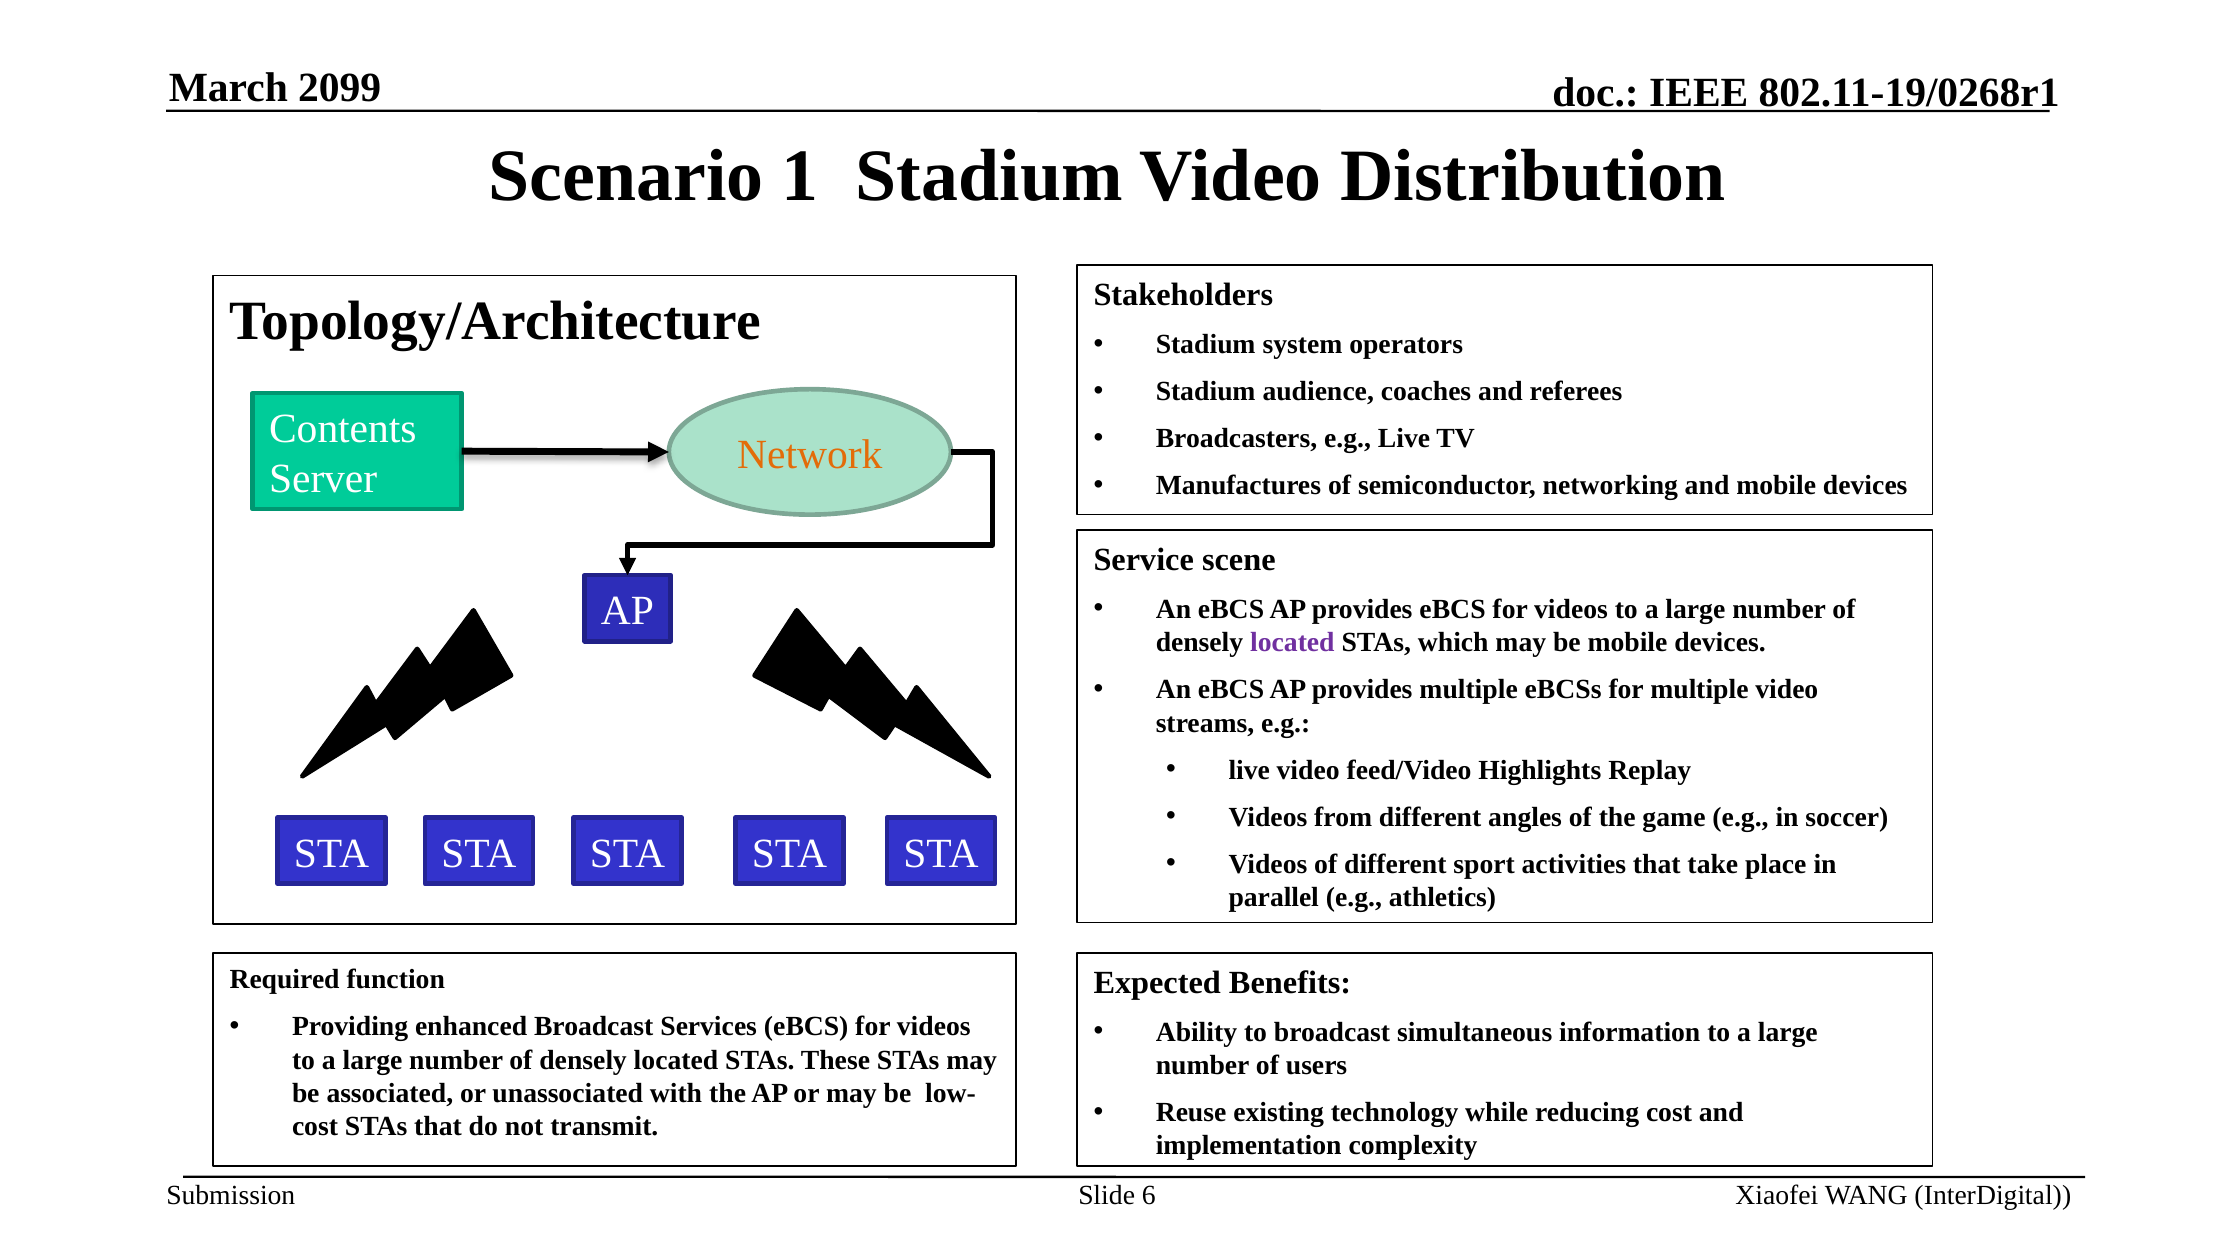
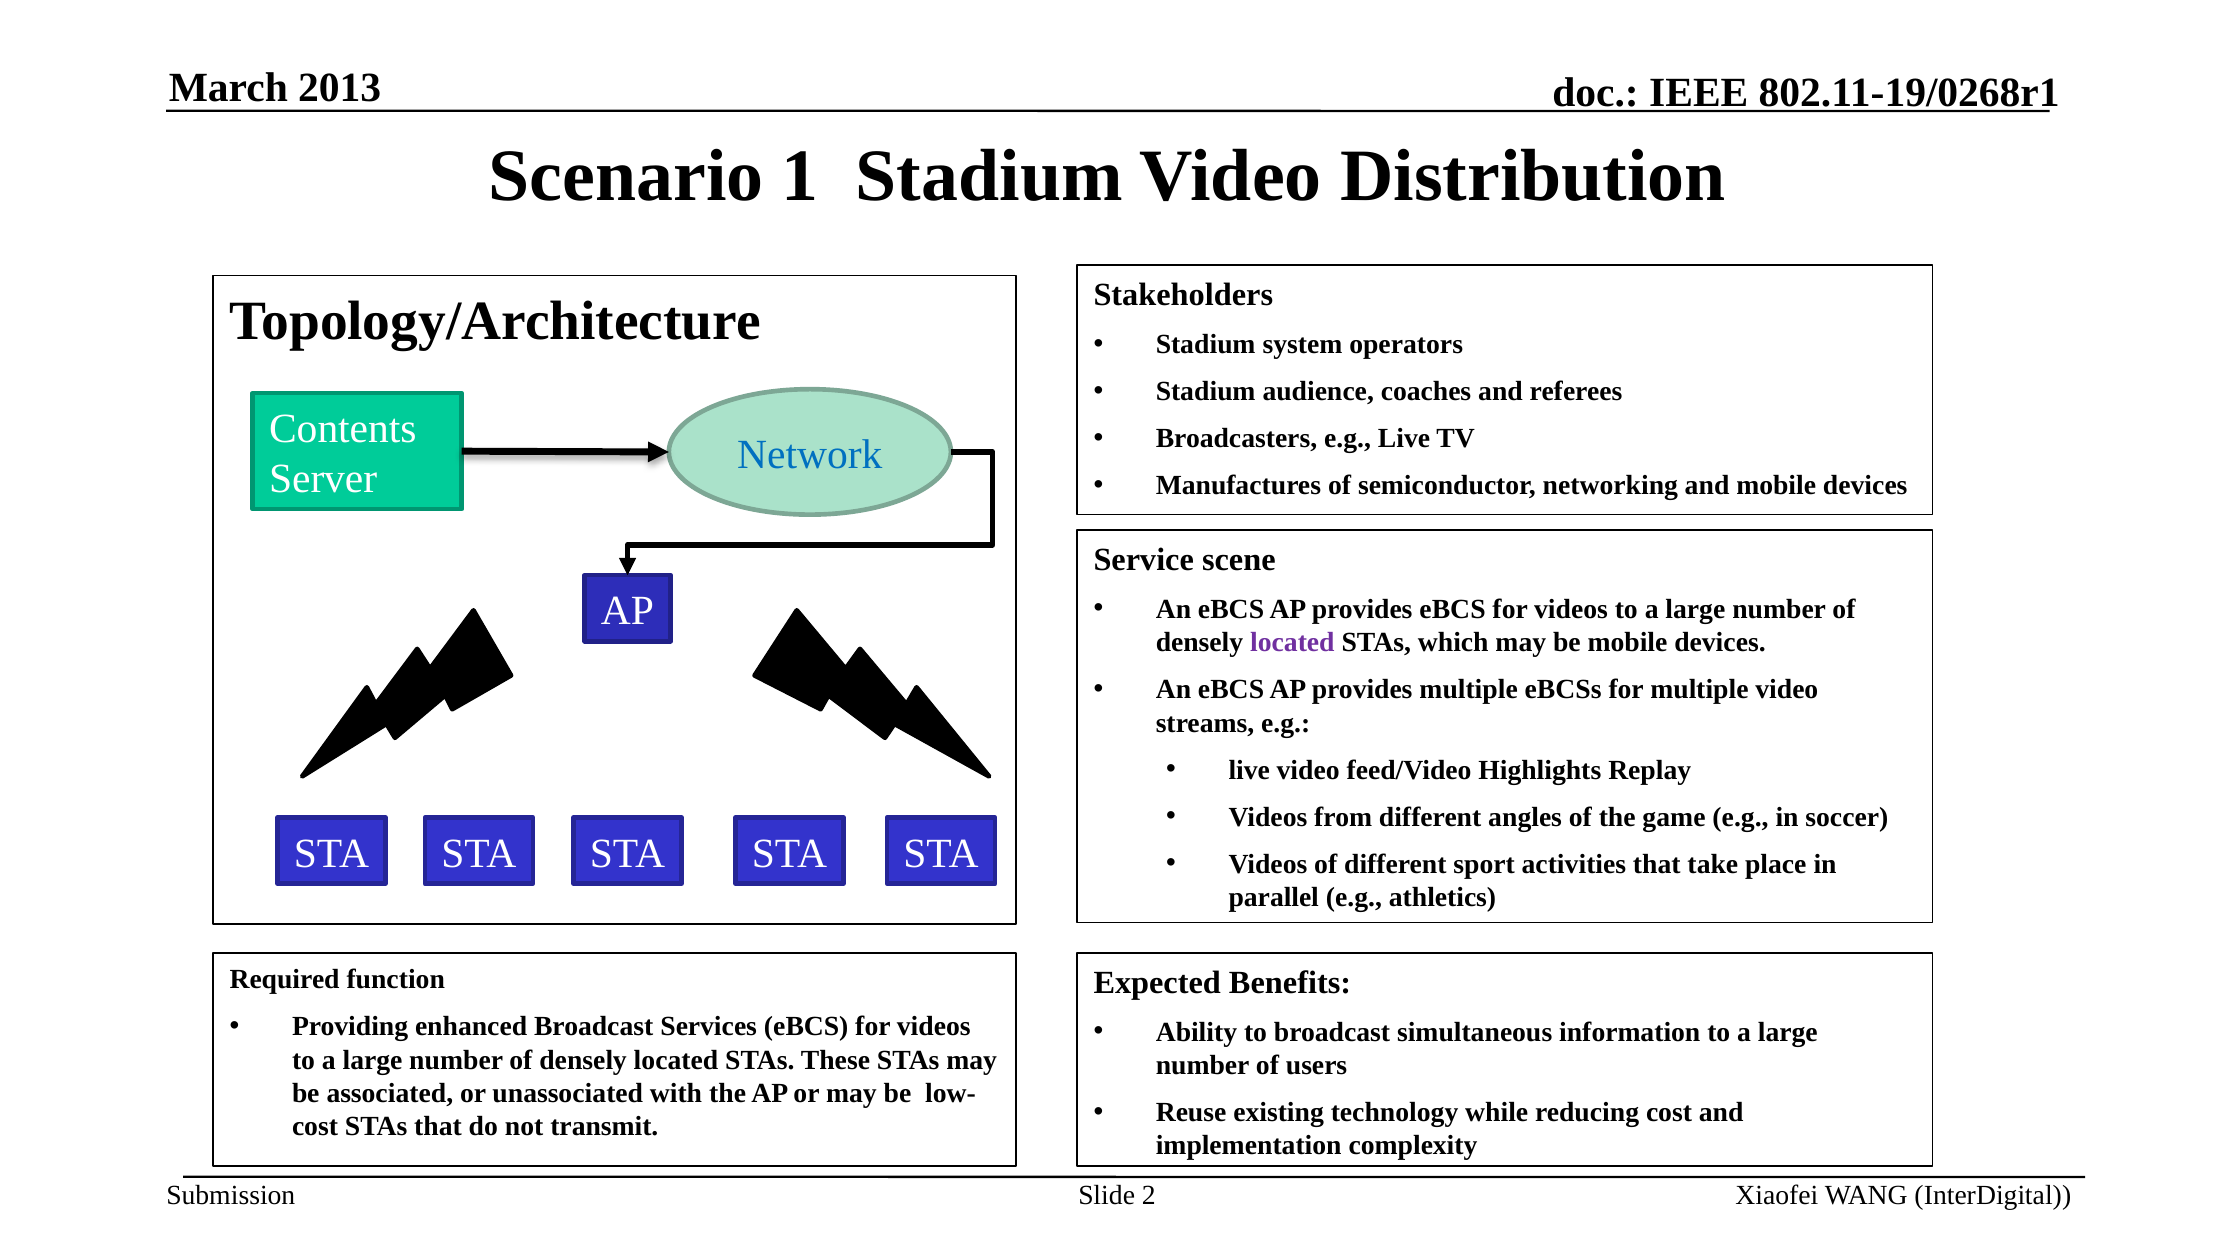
2099: 2099 -> 2013 (340, 88)
Network colour: orange -> blue (810, 455)
6: 6 -> 2 (1149, 1195)
